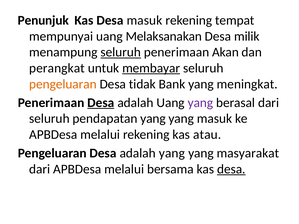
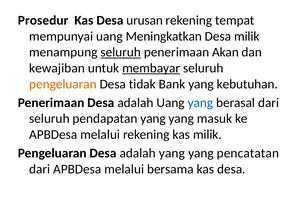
Penunjuk: Penunjuk -> Prosedur (43, 20)
Desa masuk: masuk -> urusan (145, 20)
Melaksanakan: Melaksanakan -> Meningkatkan (164, 36)
perangkat: perangkat -> kewajiban (57, 68)
meningkat: meningkat -> kebutuhan (247, 84)
Desa underline: present -> none (101, 103)
yang colour: purple -> blue (200, 103)
kas atau: atau -> milik (207, 135)
masyarakat: masyarakat -> pencatatan (248, 153)
desa underline: present -> none (231, 169)
